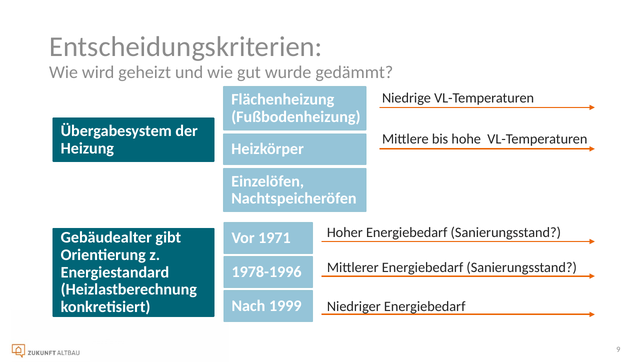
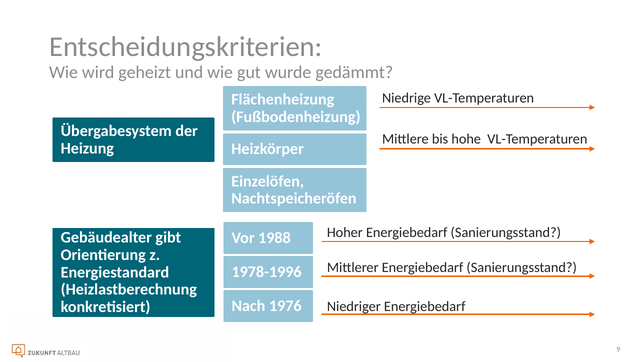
1971: 1971 -> 1988 (274, 238)
1999: 1999 -> 1976 (285, 306)
